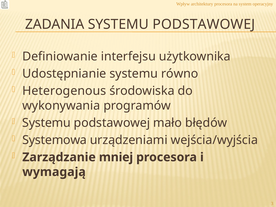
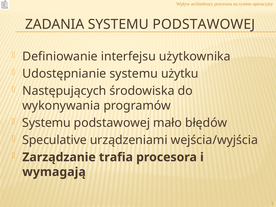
równo: równo -> użytku (180, 74)
Heterogenous: Heterogenous -> Następujących (64, 91)
Systemowa: Systemowa -> Speculative (55, 140)
mniej: mniej -> trafia (116, 157)
